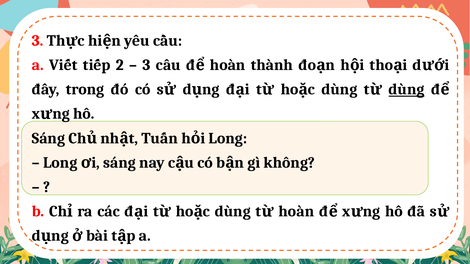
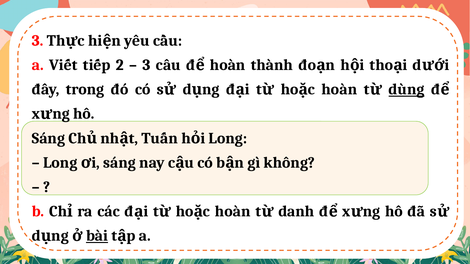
dùng: dùng -> hoàn (339, 90)
dùng: dùng -> hoàn (233, 212)
hoàn: hoàn -> danh (296, 212)
bài underline: none -> present (97, 236)
